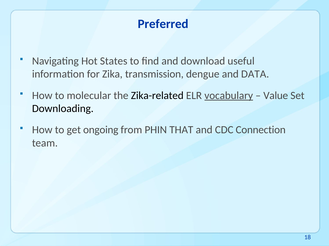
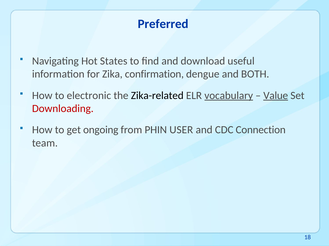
transmission: transmission -> confirmation (154, 74)
DATA: DATA -> BOTH (255, 74)
molecular: molecular -> electronic (89, 96)
Value underline: none -> present (276, 96)
Downloading colour: black -> red (63, 109)
THAT: THAT -> USER (181, 130)
